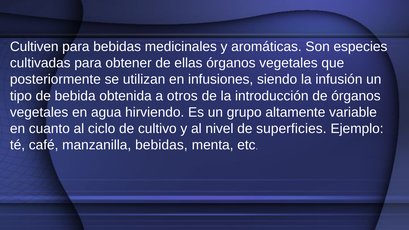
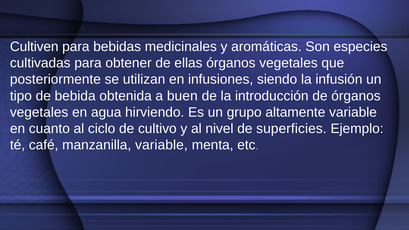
otros: otros -> buen (182, 96)
manzanilla bebidas: bebidas -> variable (161, 145)
